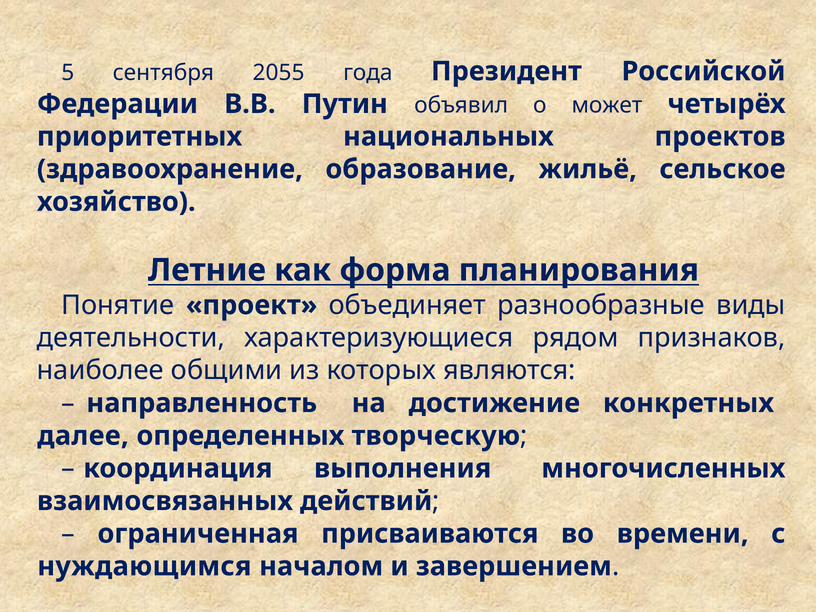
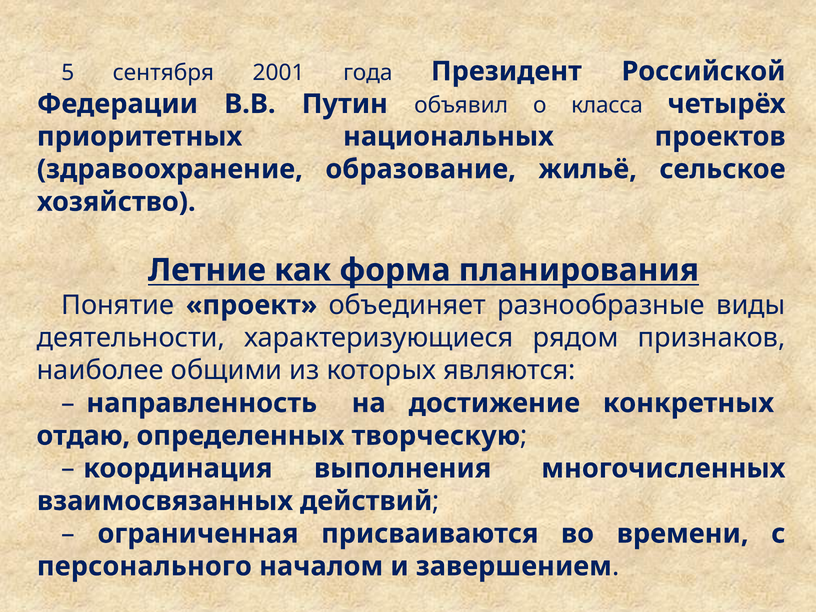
2055: 2055 -> 2001 (279, 73)
может: может -> класса (607, 105)
далее: далее -> отдаю (83, 436)
нуждающимся: нуждающимся -> персонального (144, 566)
